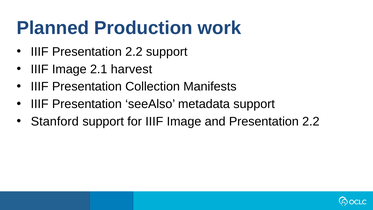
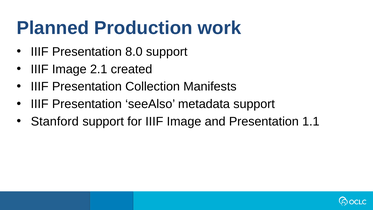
IIIF Presentation 2.2: 2.2 -> 8.0 (134, 52)
harvest: harvest -> created (132, 69)
and Presentation 2.2: 2.2 -> 1.1 (311, 121)
